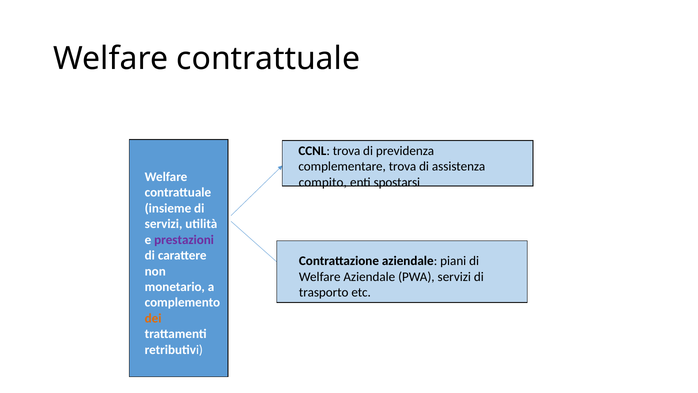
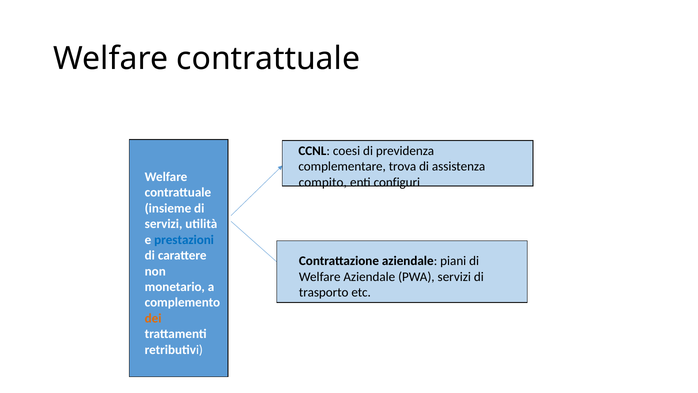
CCNL trova: trova -> coesi (347, 151)
spostarsi: spostarsi -> configuri (397, 182)
prestazioni colour: purple -> blue (184, 240)
